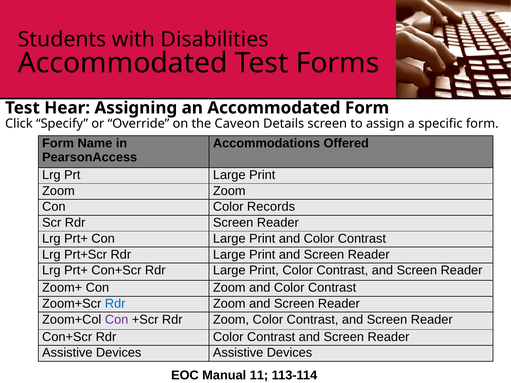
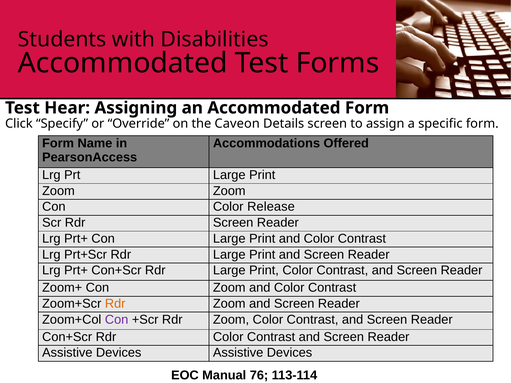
Records: Records -> Release (271, 207)
Rdr colour: blue -> orange (115, 304)
11: 11 -> 76 (259, 375)
